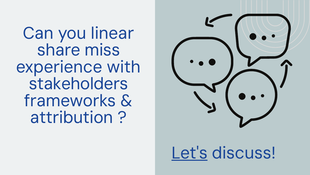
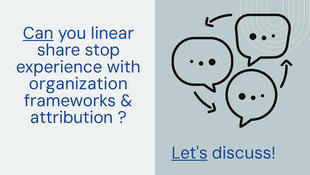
Can underline: none -> present (38, 33)
miss: miss -> stop (102, 50)
stakeholders: stakeholders -> organization (78, 84)
